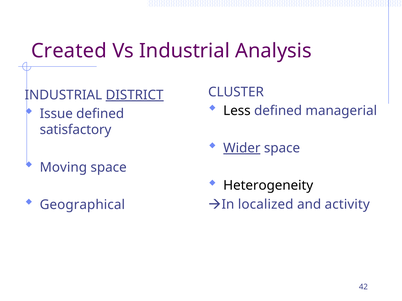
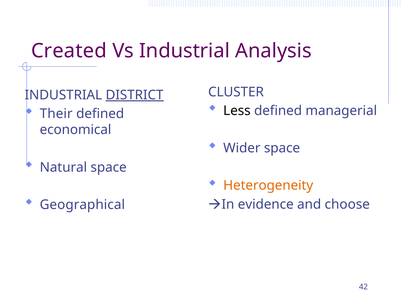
Issue: Issue -> Their (56, 114)
satisfactory: satisfactory -> economical (76, 130)
Wider underline: present -> none (242, 148)
Moving: Moving -> Natural (63, 168)
Heterogeneity colour: black -> orange (268, 186)
localized: localized -> evidence (266, 205)
activity: activity -> choose (347, 205)
